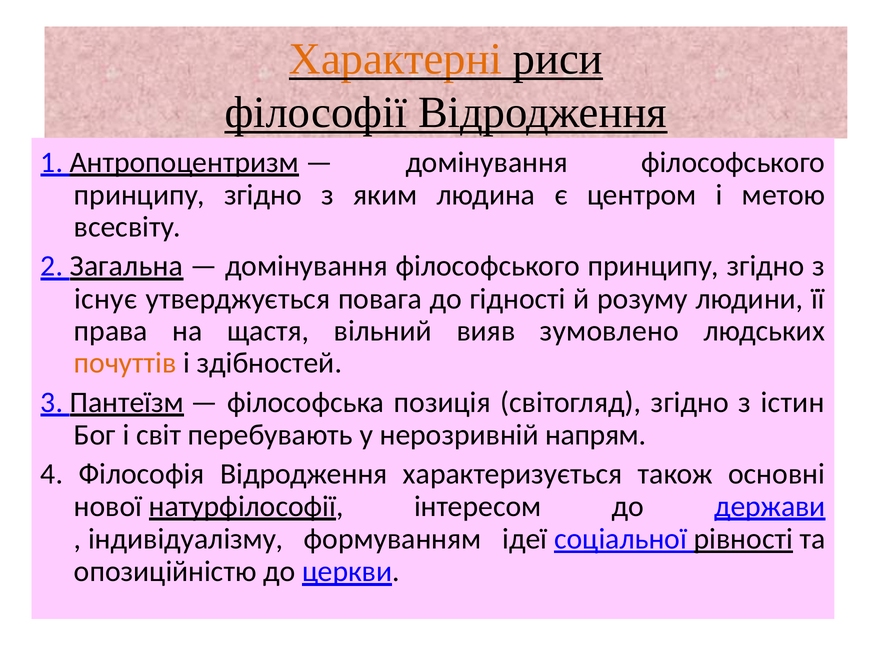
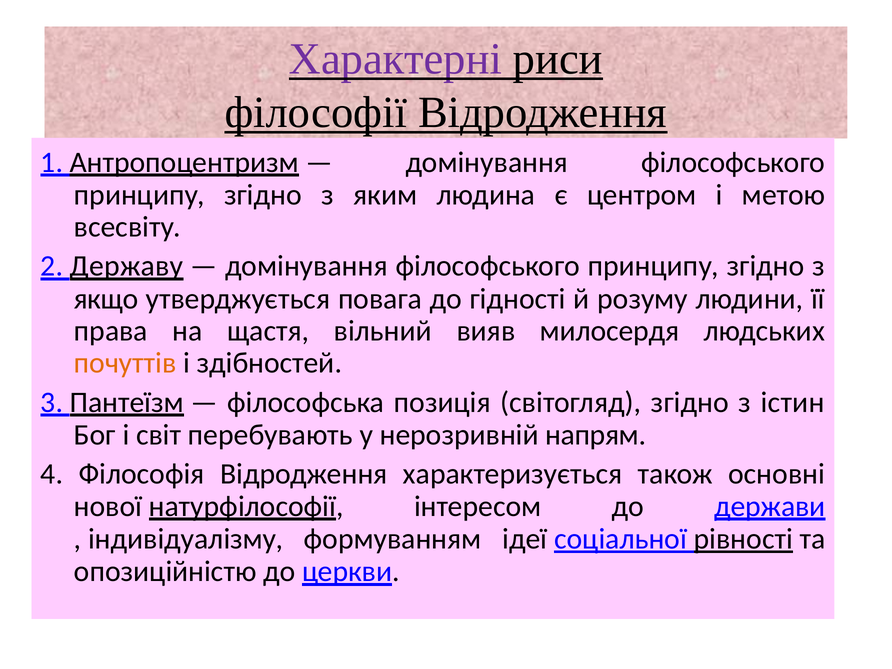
Характерні colour: orange -> purple (395, 59)
Загальна: Загальна -> Державу (126, 266)
існує: існує -> якщо (106, 299)
зумовлено: зумовлено -> милосердя (610, 331)
